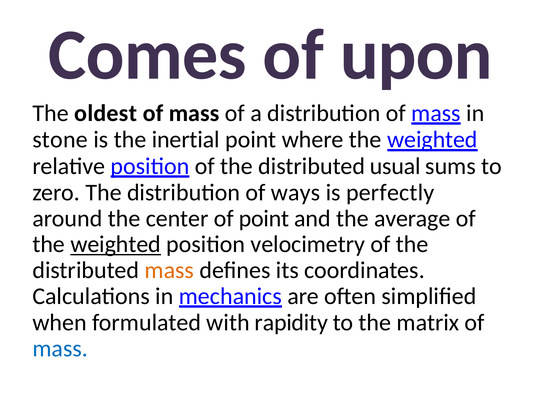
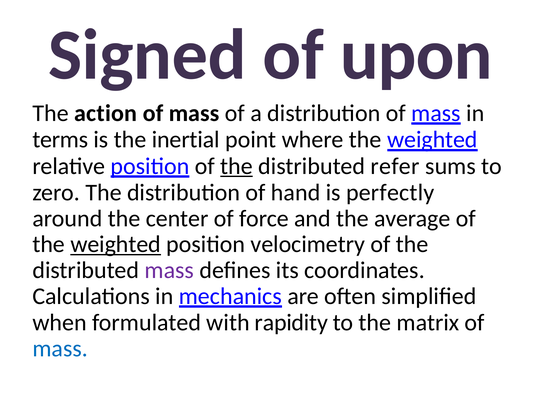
Comes: Comes -> Signed (147, 55)
oldest: oldest -> action (106, 113)
stone: stone -> terms (60, 140)
the underline: none -> present (237, 166)
usual: usual -> refer (395, 166)
ways: ways -> hand (296, 192)
of point: point -> force (264, 218)
mass colour: orange -> purple (169, 270)
